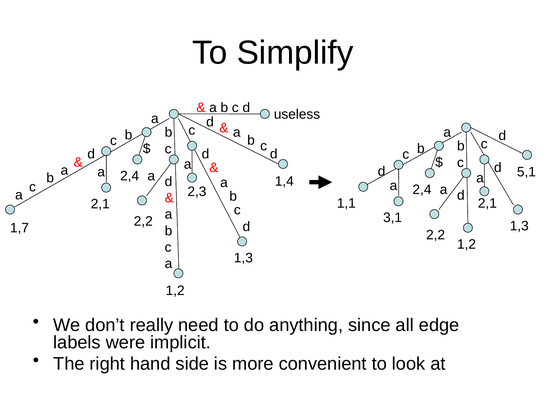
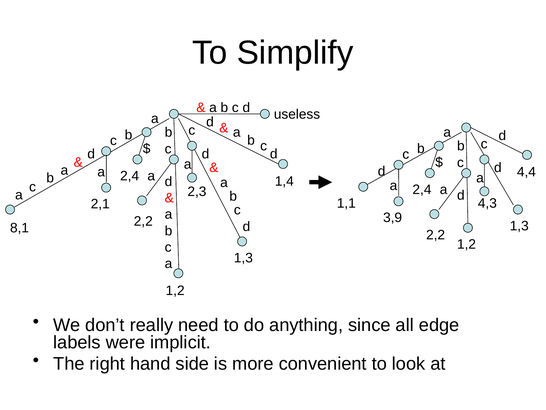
5,1: 5,1 -> 4,4 (526, 172)
2,1: 2,1 -> 4,3 (487, 203)
3,1: 3,1 -> 3,9 (393, 217)
1,7: 1,7 -> 8,1 (19, 228)
